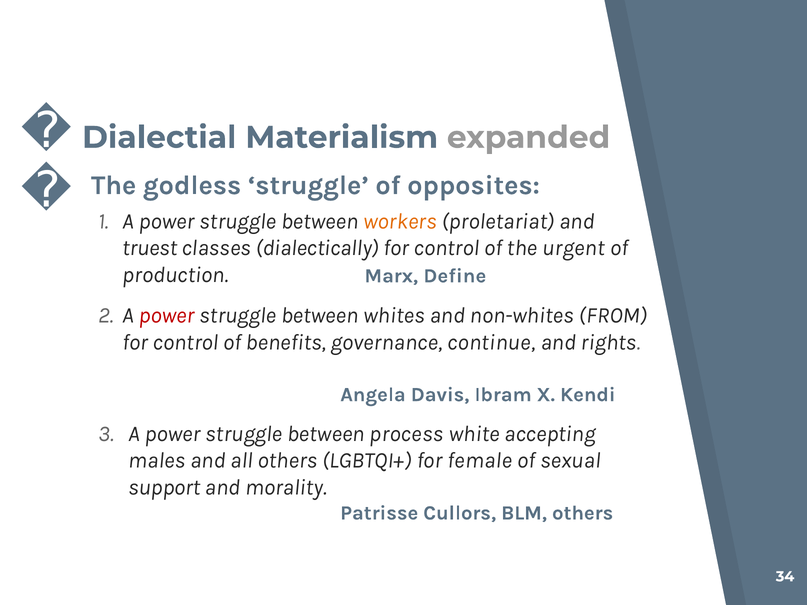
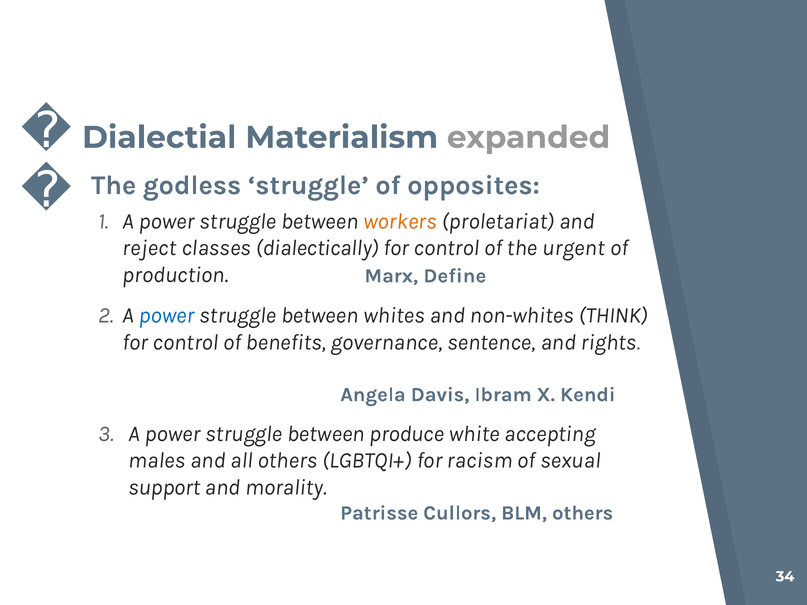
truest: truest -> reject (149, 248)
power colour: red -> blue (167, 315)
FROM: FROM -> THINK (613, 315)
continue: continue -> sentence (491, 342)
process: process -> produce (407, 434)
female: female -> racism (480, 461)
